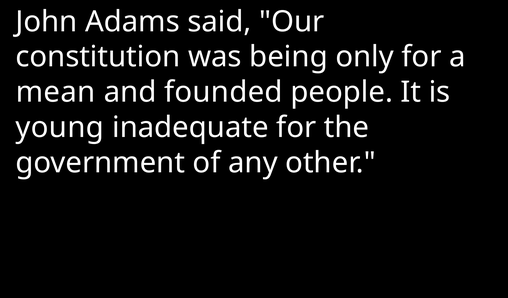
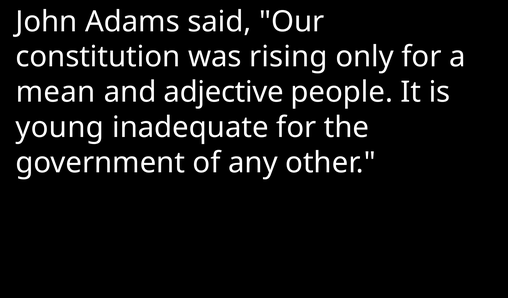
being: being -> rising (288, 57)
founded: founded -> adjective (224, 92)
